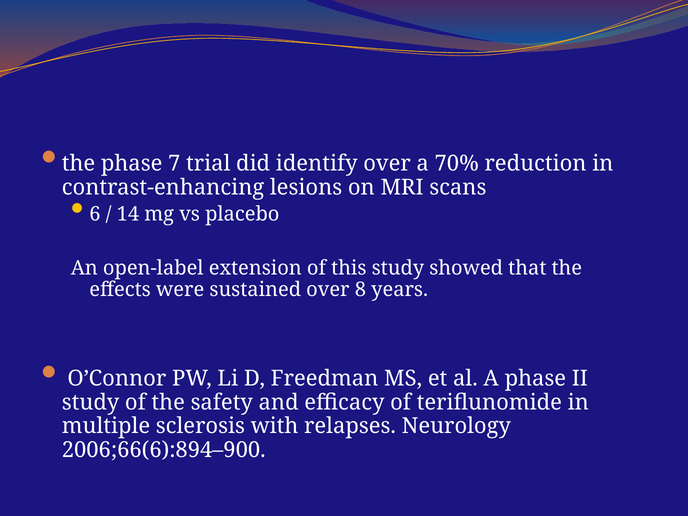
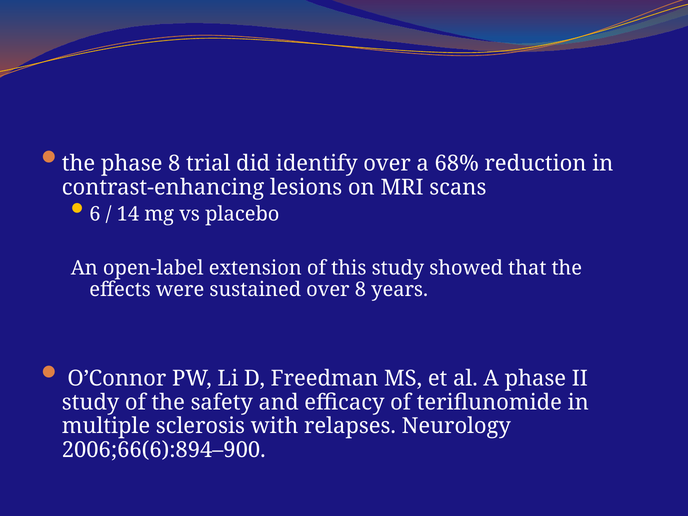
phase 7: 7 -> 8 (174, 164)
70%: 70% -> 68% (457, 164)
